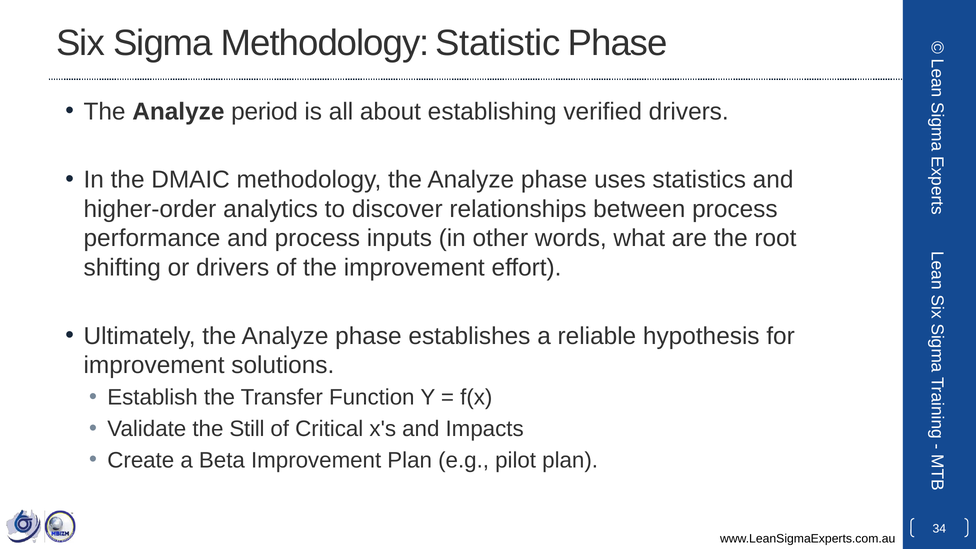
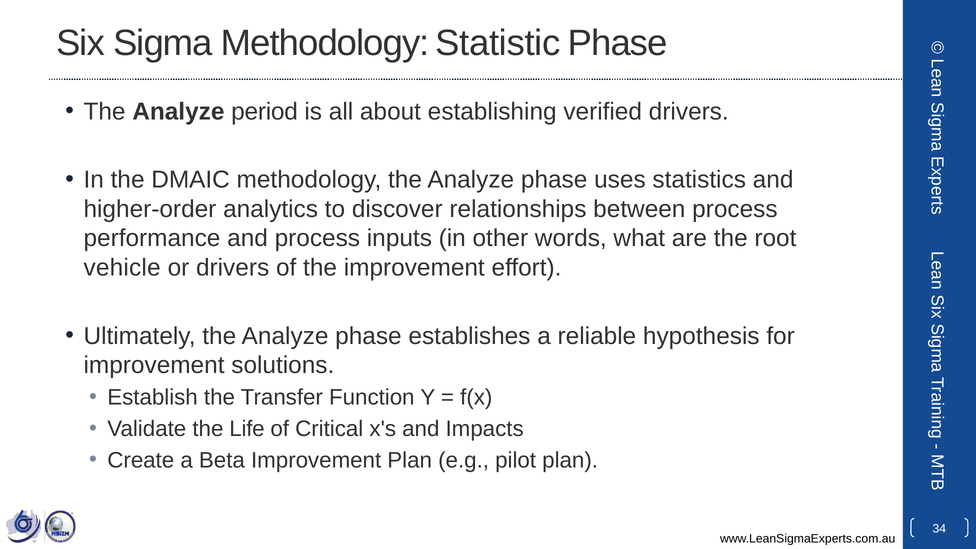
shifting: shifting -> vehicle (122, 268)
Still: Still -> Life (247, 429)
